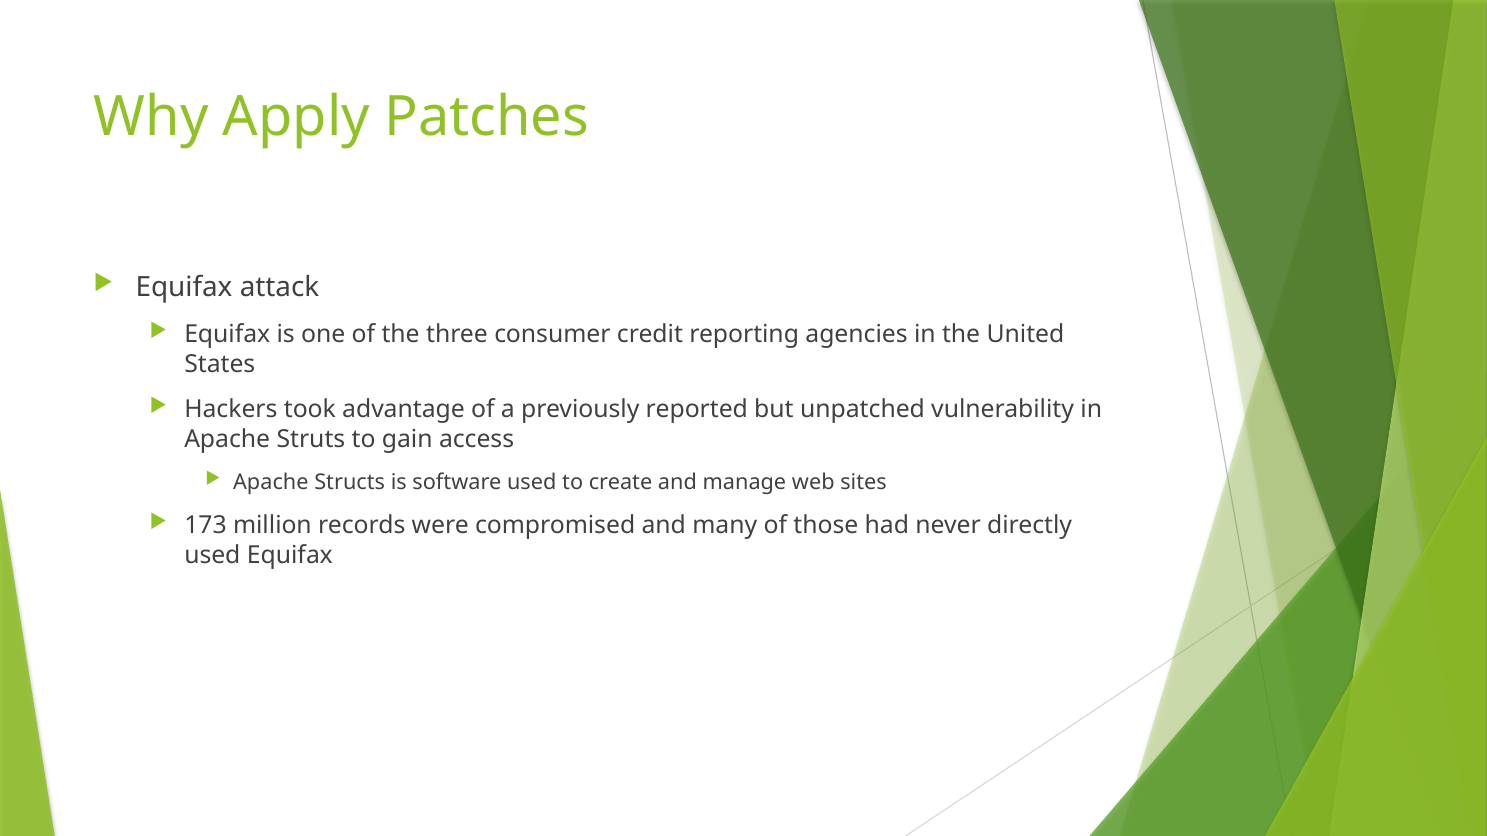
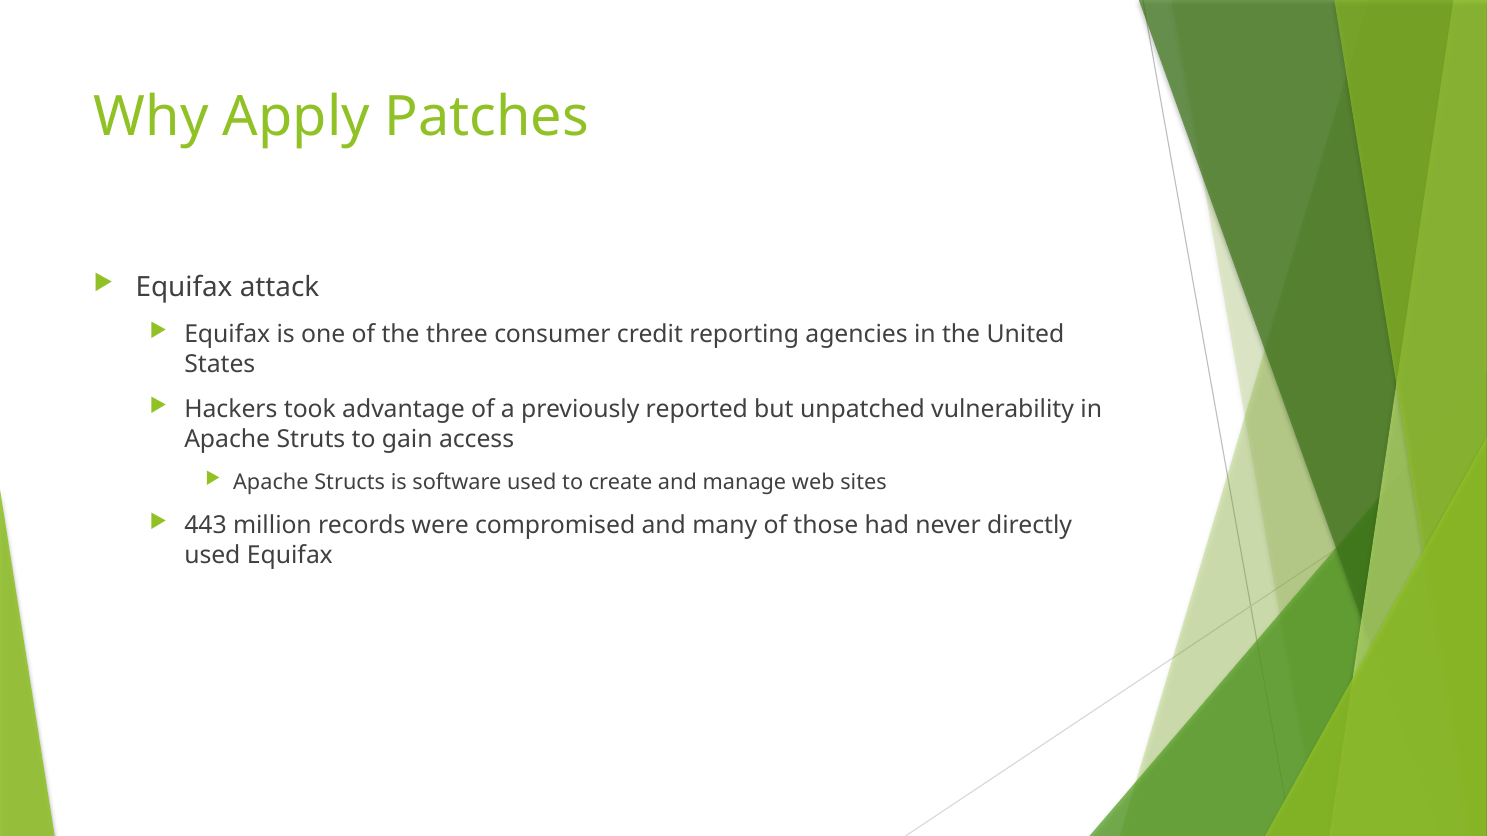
173: 173 -> 443 (206, 526)
